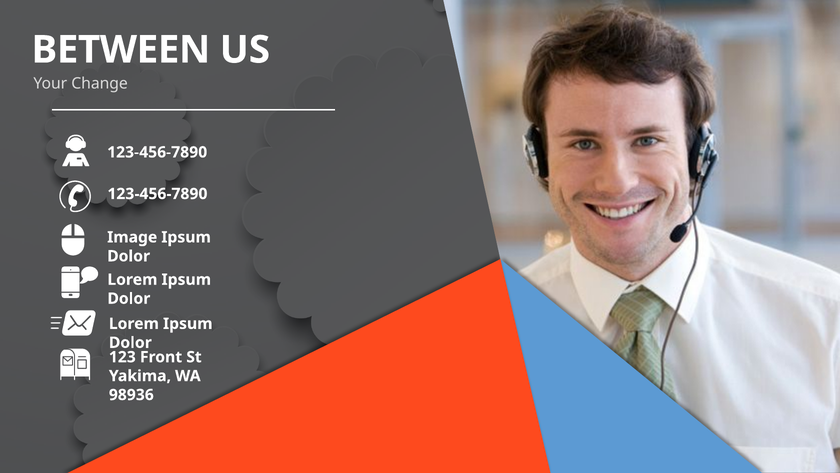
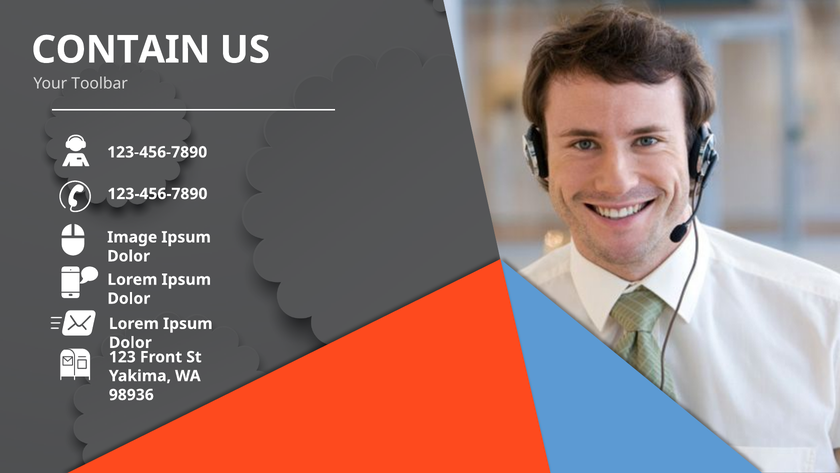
BETWEEN: BETWEEN -> CONTAIN (121, 50)
Change: Change -> Toolbar (100, 83)
